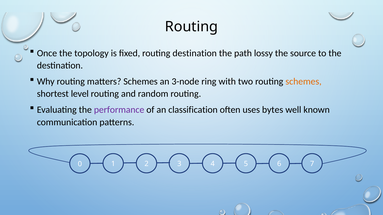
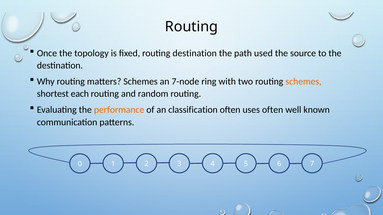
lossy: lossy -> used (263, 53)
3-node: 3-node -> 7-node (185, 82)
level: level -> each (80, 94)
performance colour: purple -> orange (119, 110)
uses bytes: bytes -> often (273, 110)
